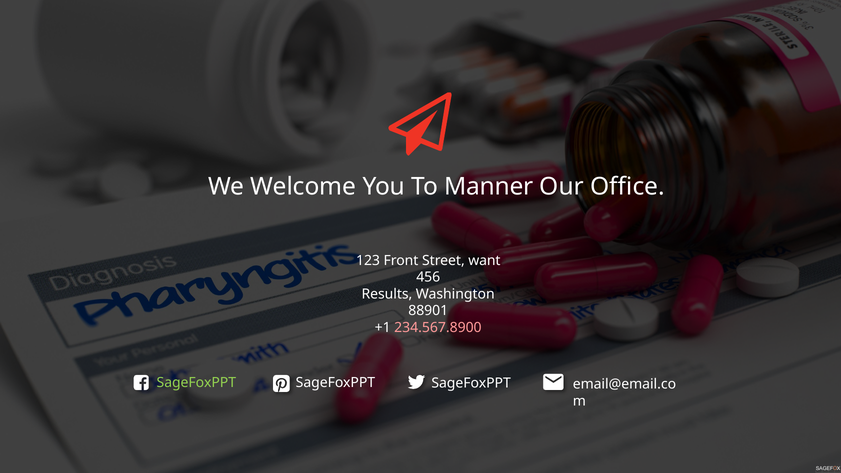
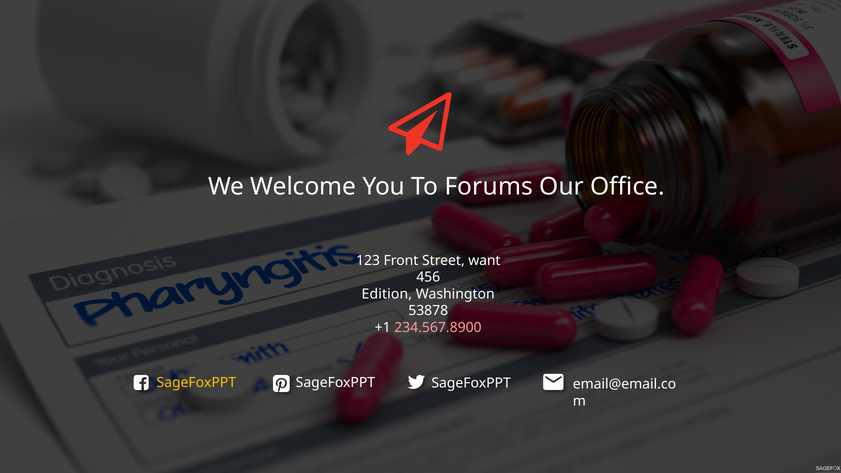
Manner: Manner -> Forums (489, 187)
Results: Results -> Edition (387, 294)
88901: 88901 -> 53878 (428, 311)
SageFoxPPT colour: light green -> yellow (196, 383)
